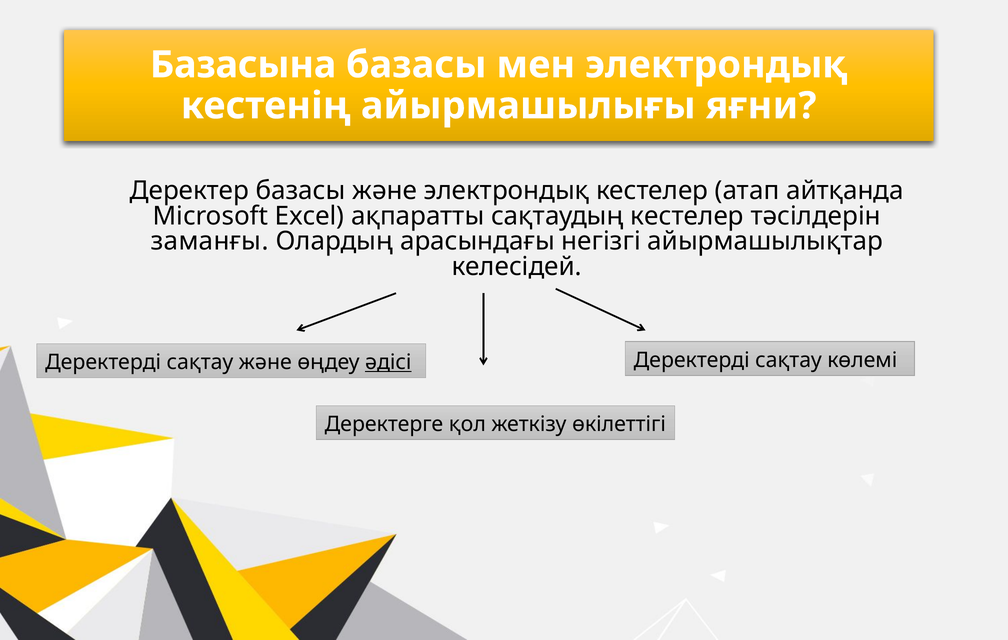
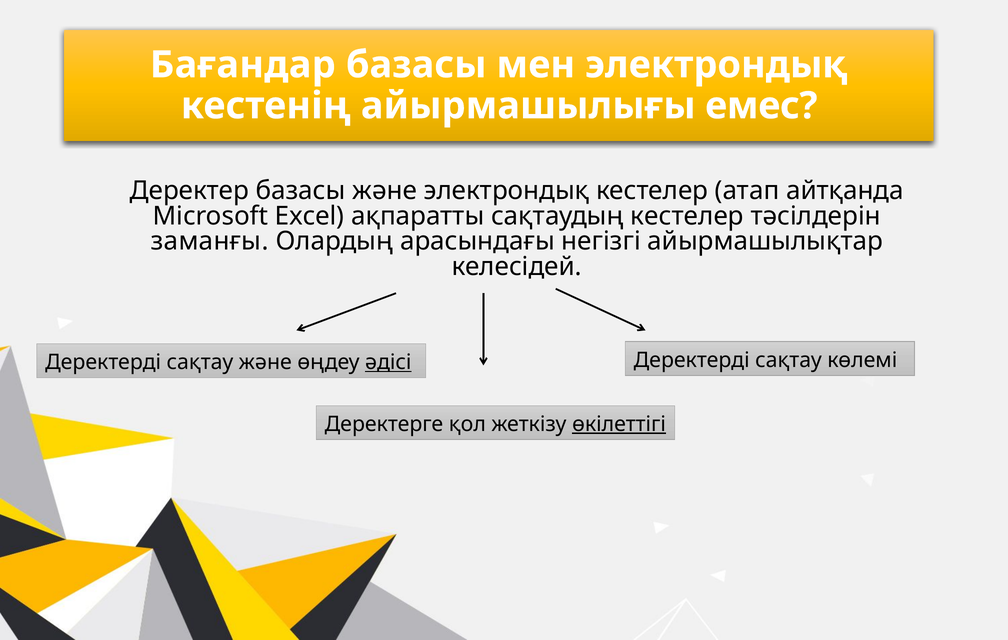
Базасына: Базасына -> Бағандар (243, 65)
яғни: яғни -> емес (761, 106)
өкілеттігі underline: none -> present (619, 424)
